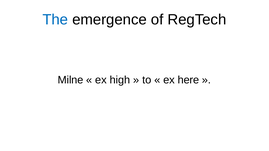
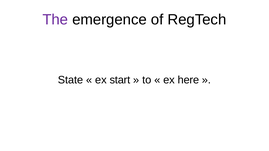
The colour: blue -> purple (55, 20)
Milne: Milne -> State (70, 80)
high: high -> start (120, 80)
